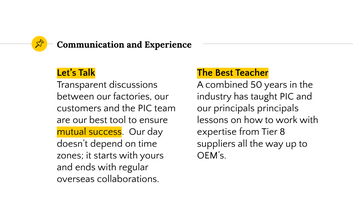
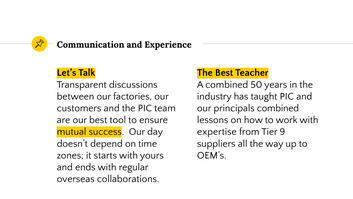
principals principals: principals -> combined (278, 108)
8: 8 -> 9 (282, 131)
